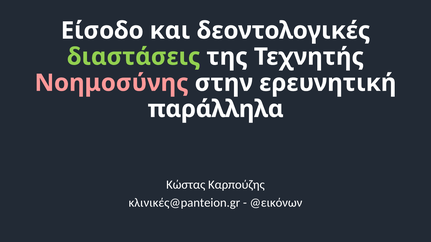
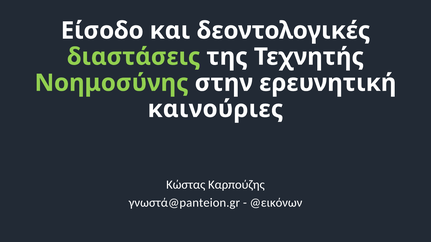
Νοημοσύνης colour: pink -> light green (112, 83)
παράλληλα: παράλληλα -> καινούριες (215, 109)
κλινικές@panteion.gr: κλινικές@panteion.gr -> γνωστά@panteion.gr (184, 203)
